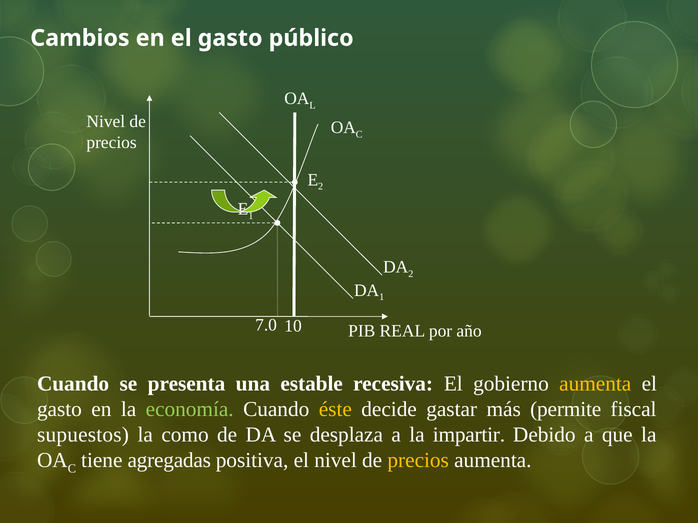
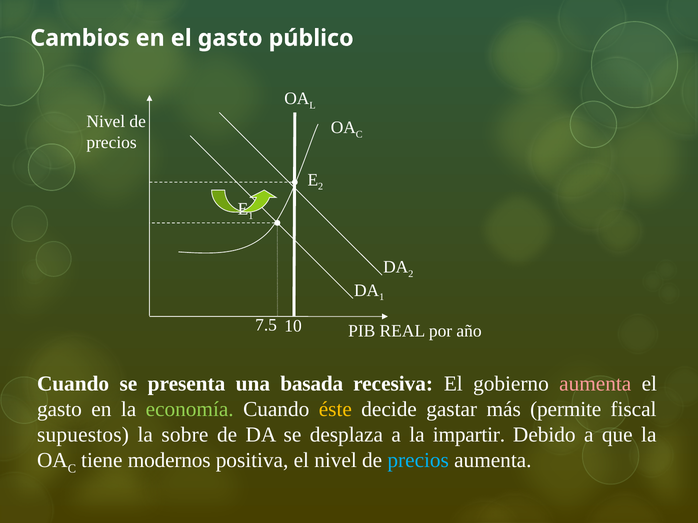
7.0: 7.0 -> 7.5 (266, 325)
estable: estable -> basada (312, 384)
aumenta colour: yellow -> pink (595, 384)
como: como -> sobre (185, 435)
agregadas: agregadas -> modernos (169, 461)
precios colour: yellow -> light blue (418, 461)
